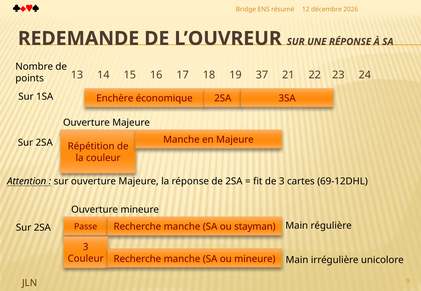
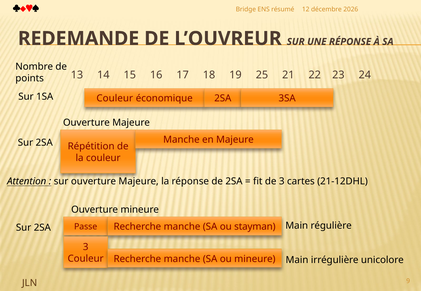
37: 37 -> 25 (262, 75)
Enchère: Enchère -> Couleur (115, 99)
69-12DHL: 69-12DHL -> 21-12DHL (343, 182)
